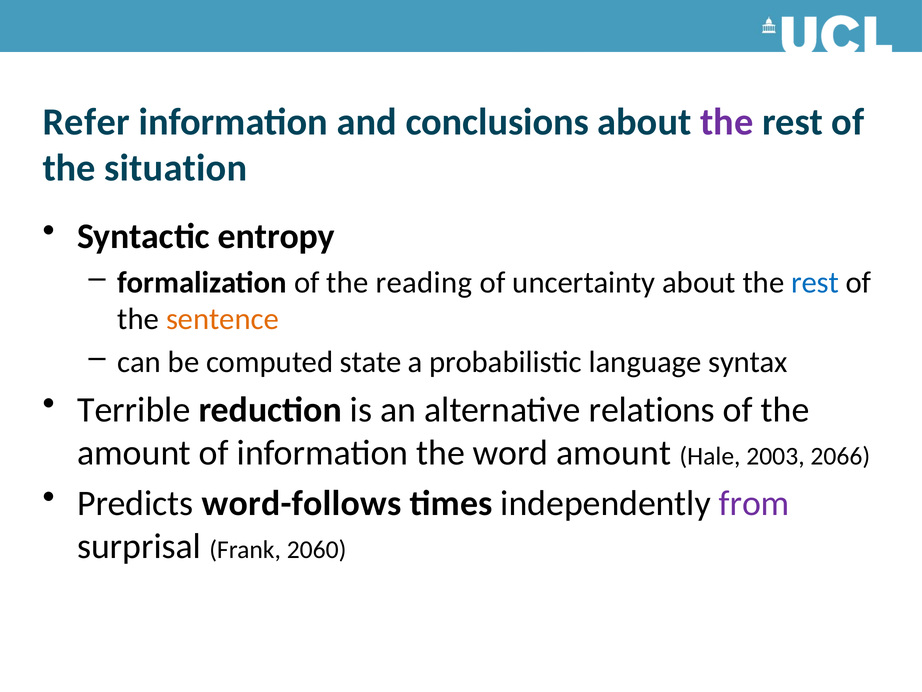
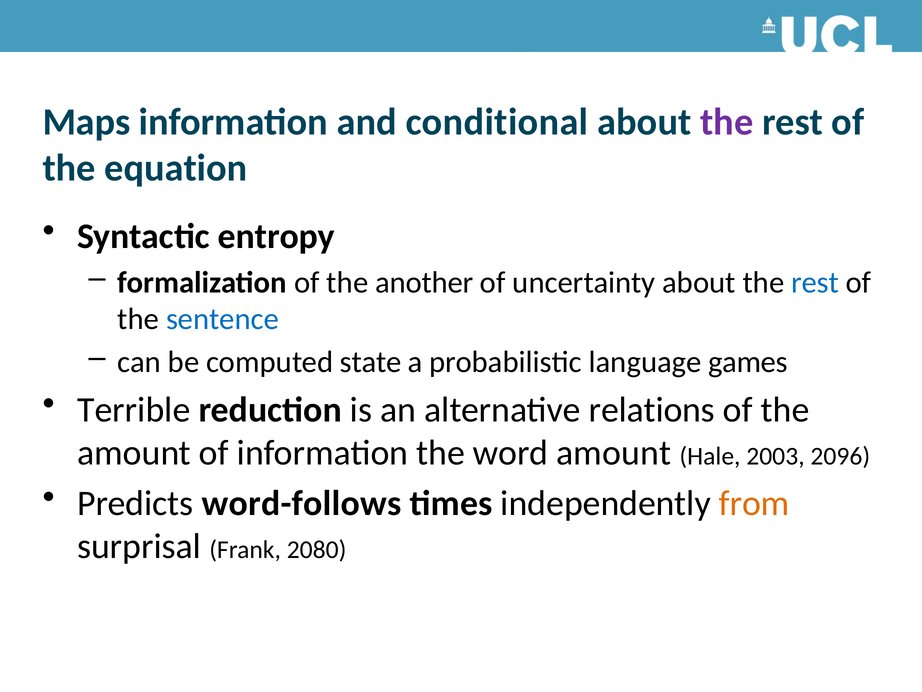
Refer: Refer -> Maps (86, 122)
conclusions: conclusions -> conditional (497, 122)
situation: situation -> equation (176, 168)
reading: reading -> another (424, 282)
sentence colour: orange -> blue (222, 319)
syntax: syntax -> games (748, 362)
2066: 2066 -> 2096 (840, 456)
from colour: purple -> orange (754, 503)
2060: 2060 -> 2080 (317, 549)
